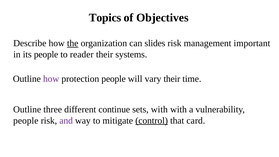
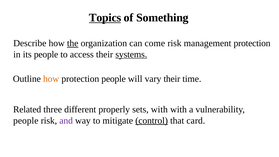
Topics underline: none -> present (105, 18)
Objectives: Objectives -> Something (162, 18)
slides: slides -> come (155, 43)
management important: important -> protection (252, 43)
reader: reader -> access (82, 54)
systems underline: none -> present (131, 54)
how colour: purple -> orange (51, 79)
Outline: Outline -> Related (27, 109)
continue: continue -> properly (114, 109)
